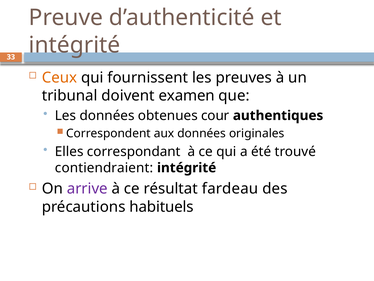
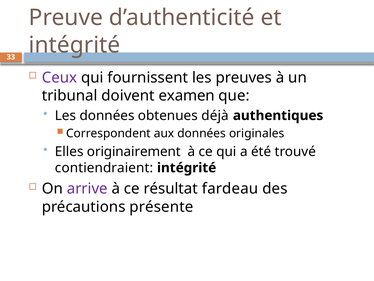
Ceux colour: orange -> purple (59, 77)
cour: cour -> déjà (215, 115)
correspondant: correspondant -> originairement (134, 151)
habituels: habituels -> présente (161, 206)
